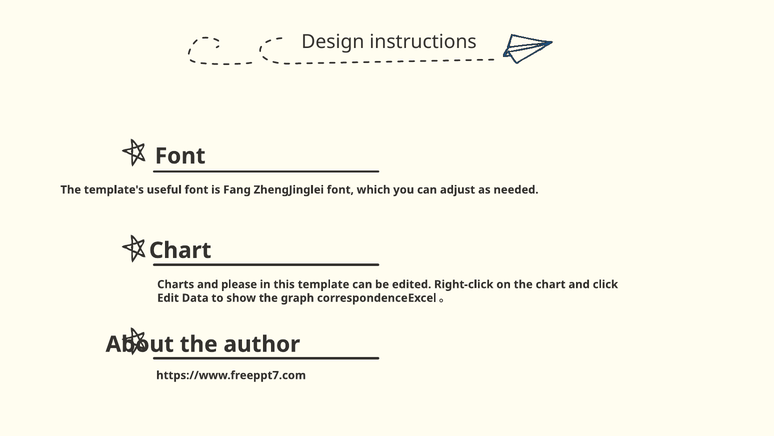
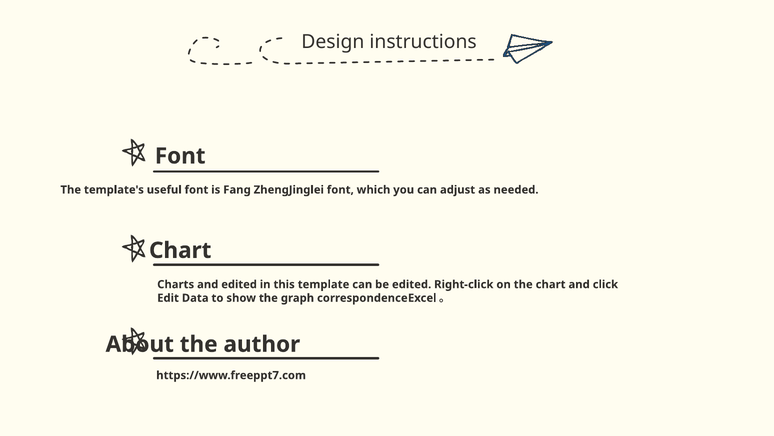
and please: please -> edited (239, 284)
